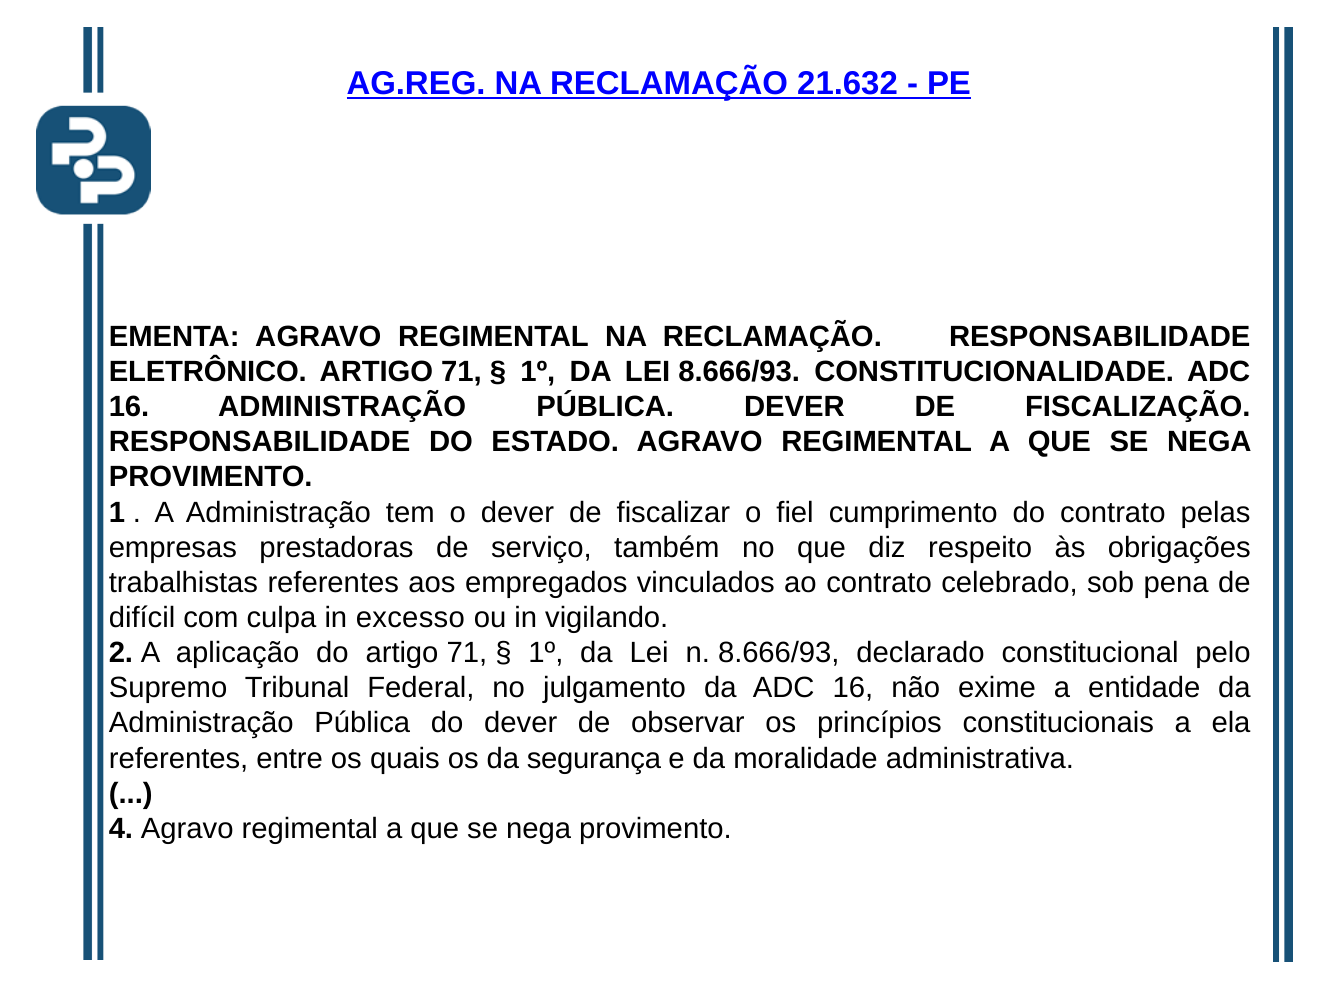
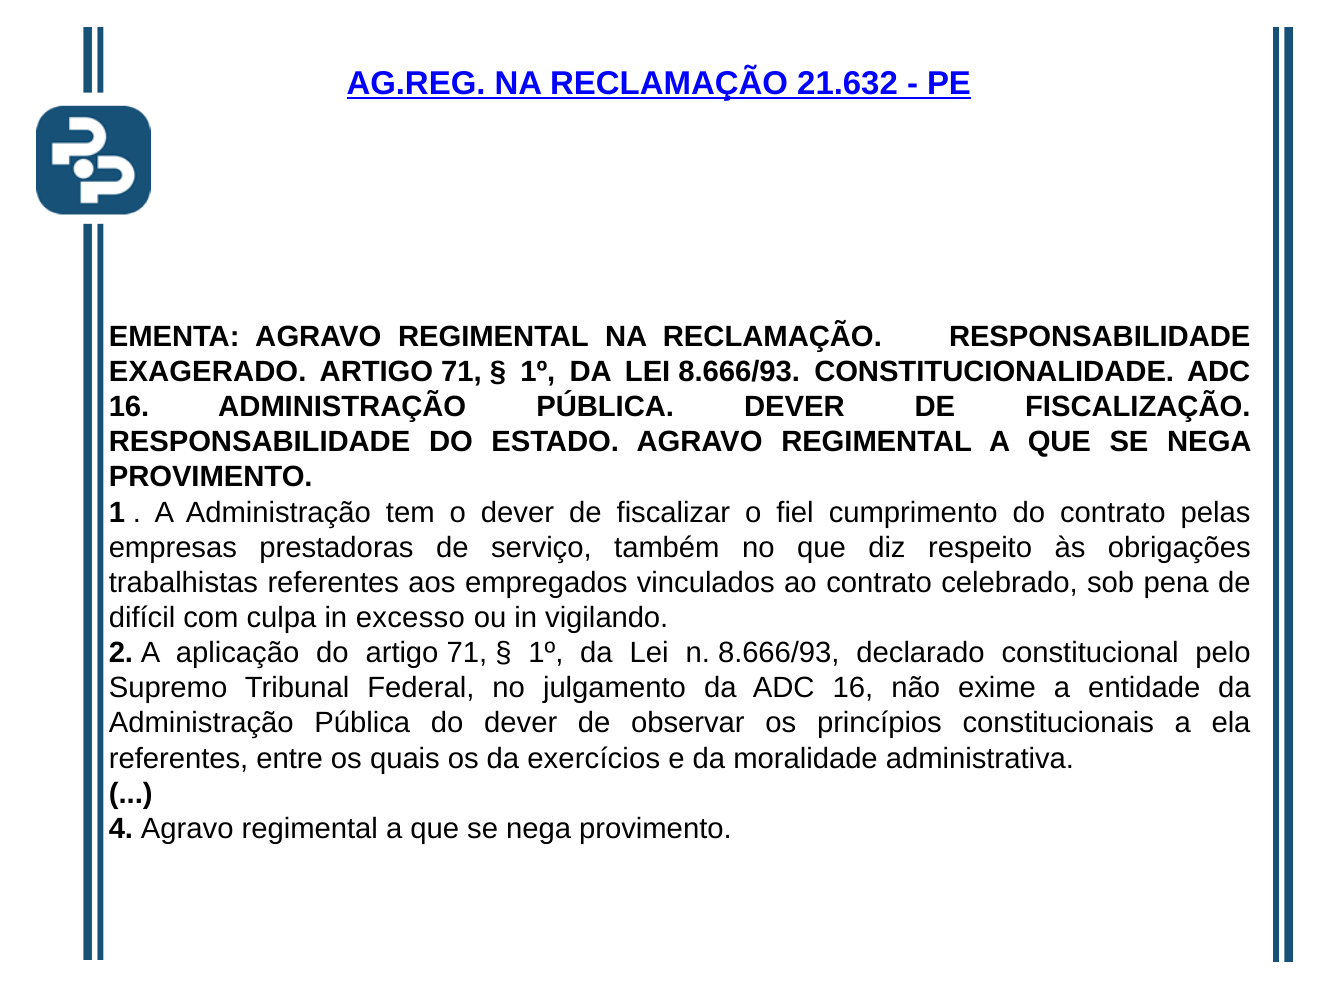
ELETRÔNICO: ELETRÔNICO -> EXAGERADO (208, 372)
segurança: segurança -> exercícios (594, 758)
